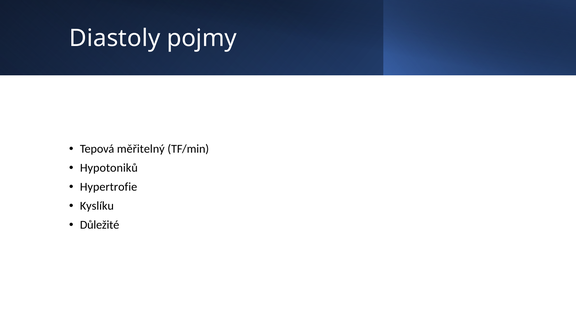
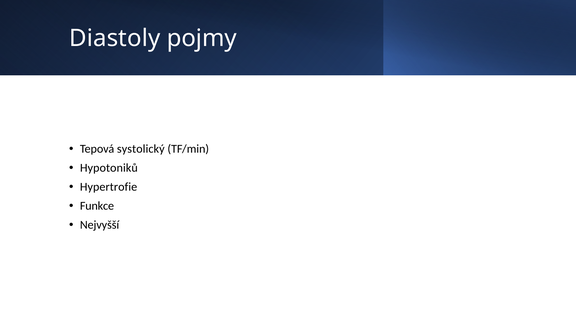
měřitelný: měřitelný -> systolický (141, 149)
Kyslíku: Kyslíku -> Funkce (97, 206)
Důležité: Důležité -> Nejvyšší (100, 225)
